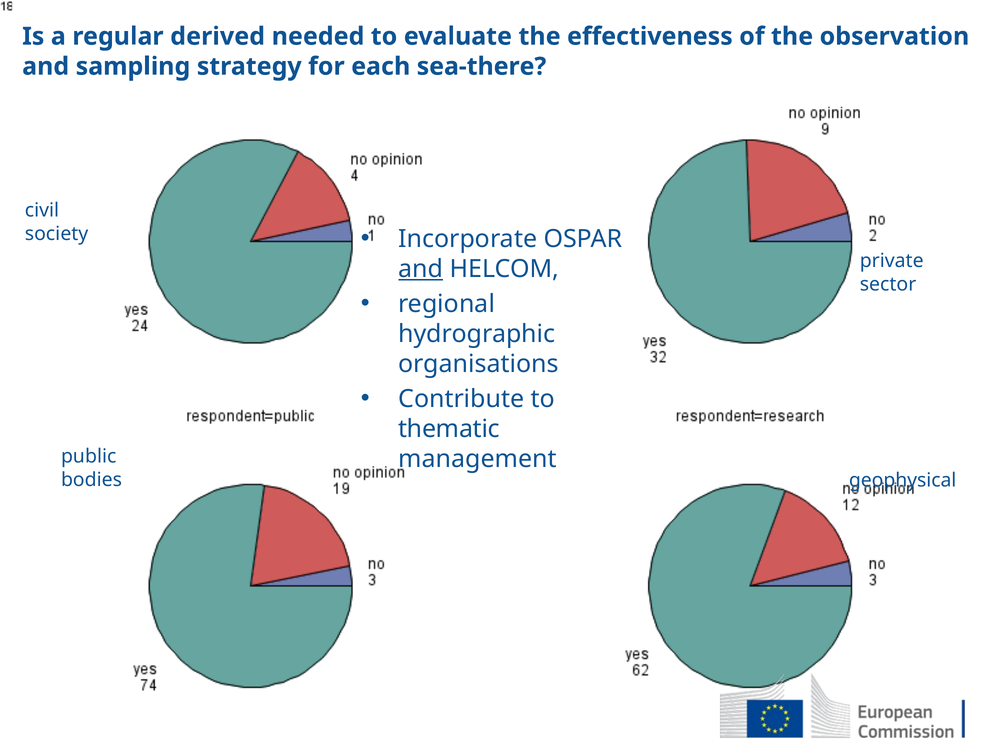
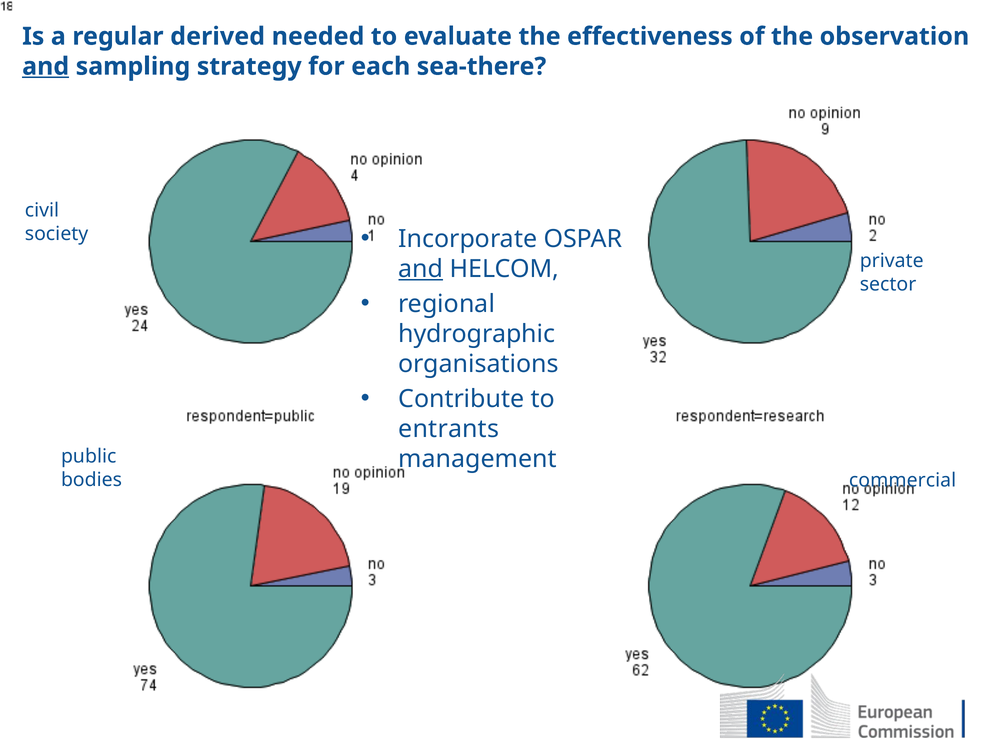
and underline: none -> present (46, 66)
thematic: thematic -> entrants (449, 429)
geophysical: geophysical -> commercial (903, 480)
